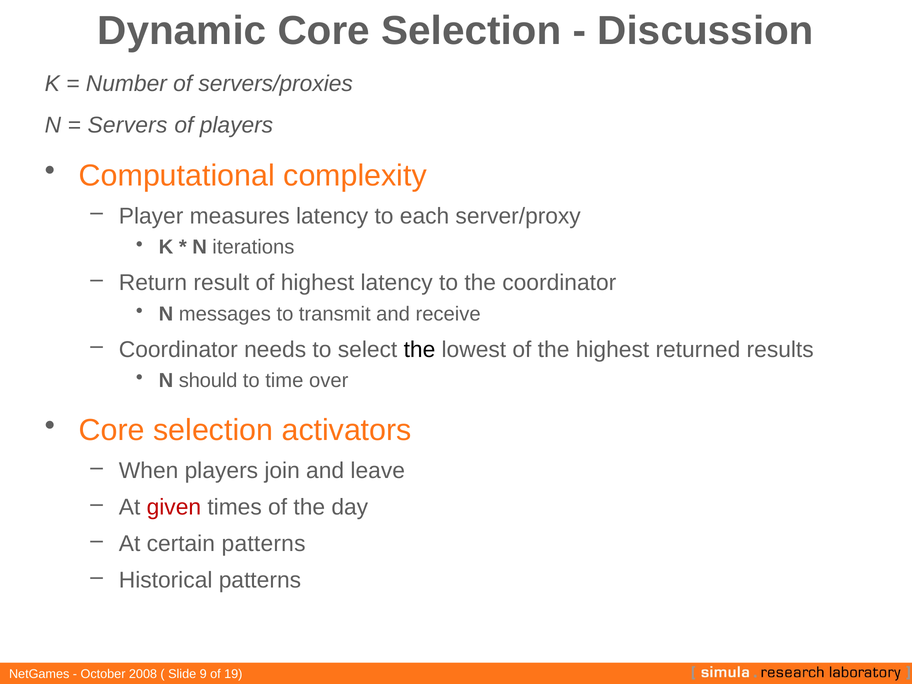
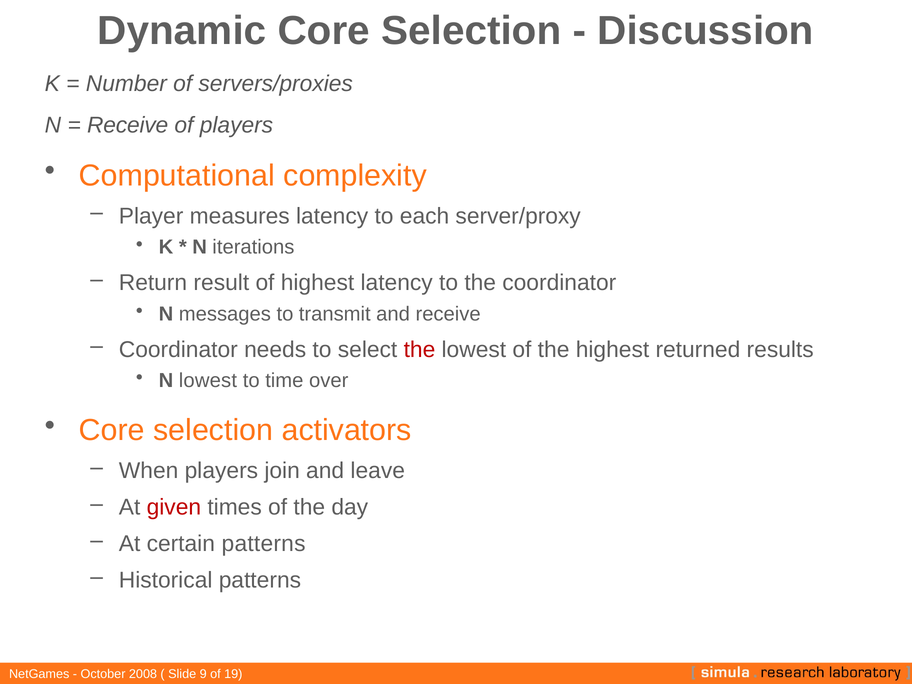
Servers: Servers -> Receive (128, 125)
the colour: black -> red (419, 350)
N should: should -> lowest (208, 381)
